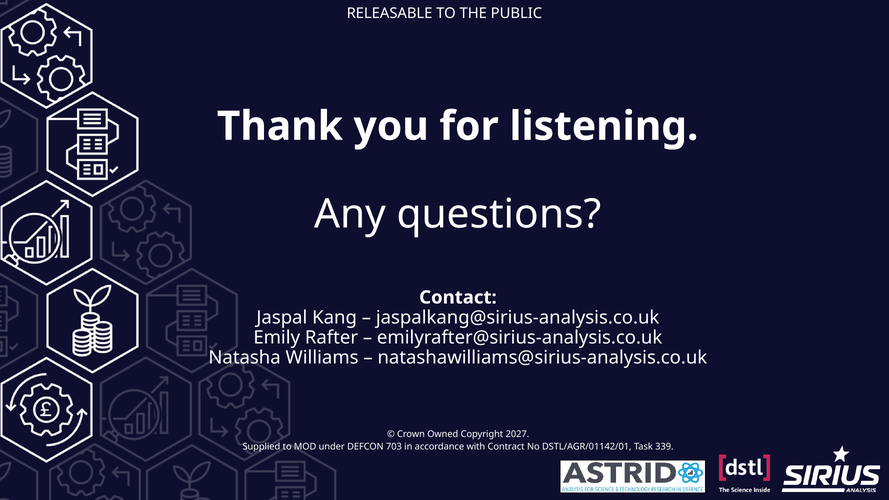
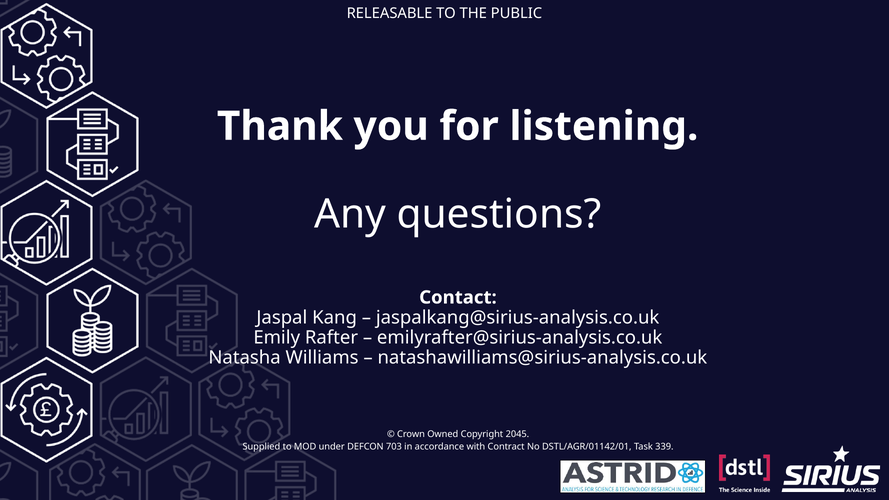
2027: 2027 -> 2045 (517, 434)
